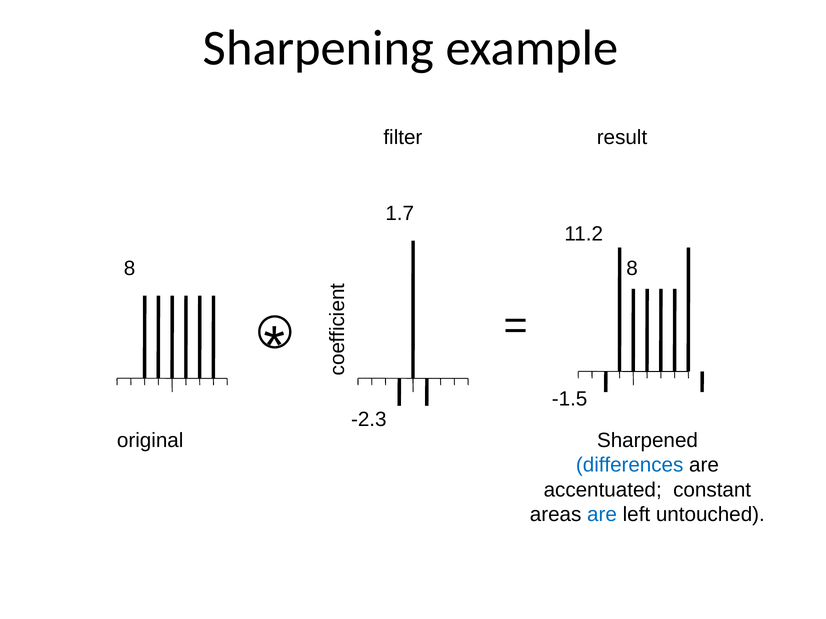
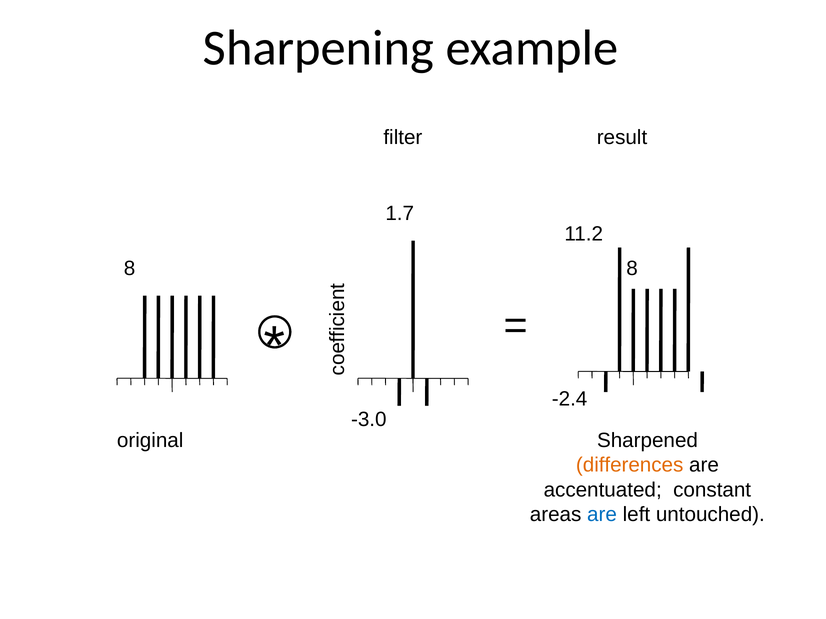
-1.5: -1.5 -> -2.4 (570, 399)
-2.3: -2.3 -> -3.0 (369, 420)
differences colour: blue -> orange (630, 465)
